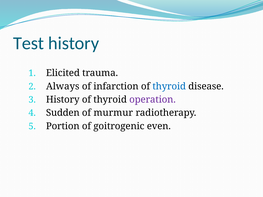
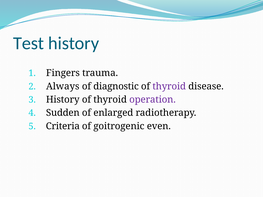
Elicited: Elicited -> Fingers (63, 73)
infarction: infarction -> diagnostic (116, 86)
thyroid colour: blue -> purple (169, 86)
murmur: murmur -> enlarged (113, 113)
Portion: Portion -> Criteria (63, 126)
